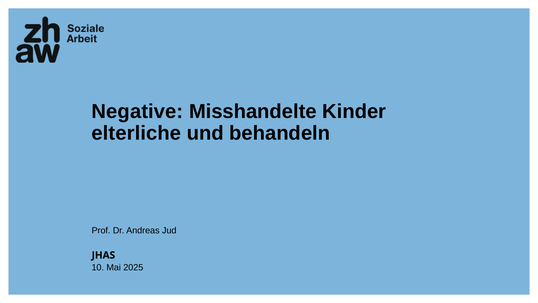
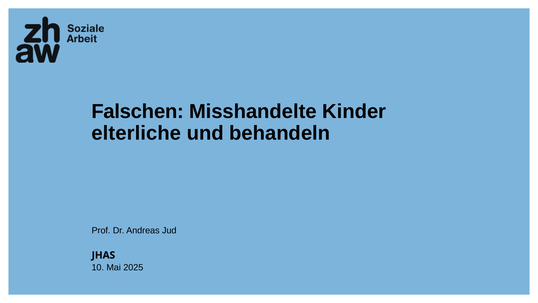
Negative: Negative -> Falschen (138, 111)
